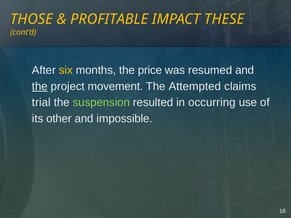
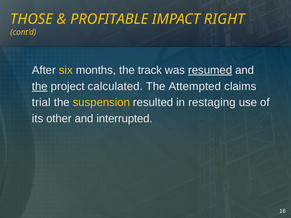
THESE: THESE -> RIGHT (224, 19)
price: price -> track (150, 70)
resumed underline: none -> present (210, 70)
movement: movement -> calculated (115, 86)
suspension colour: light green -> yellow (101, 103)
occurring: occurring -> restaging (212, 103)
impossible: impossible -> interrupted (125, 119)
